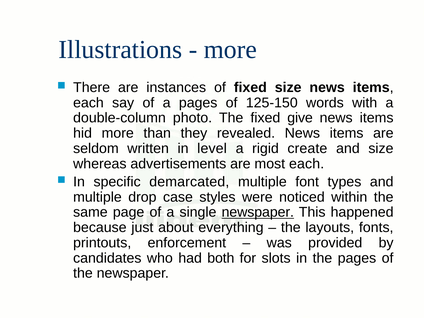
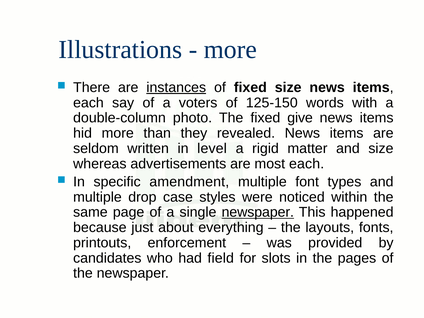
instances underline: none -> present (176, 87)
a pages: pages -> voters (198, 103)
create: create -> matter (307, 148)
demarcated: demarcated -> amendment (189, 182)
both: both -> field (221, 258)
